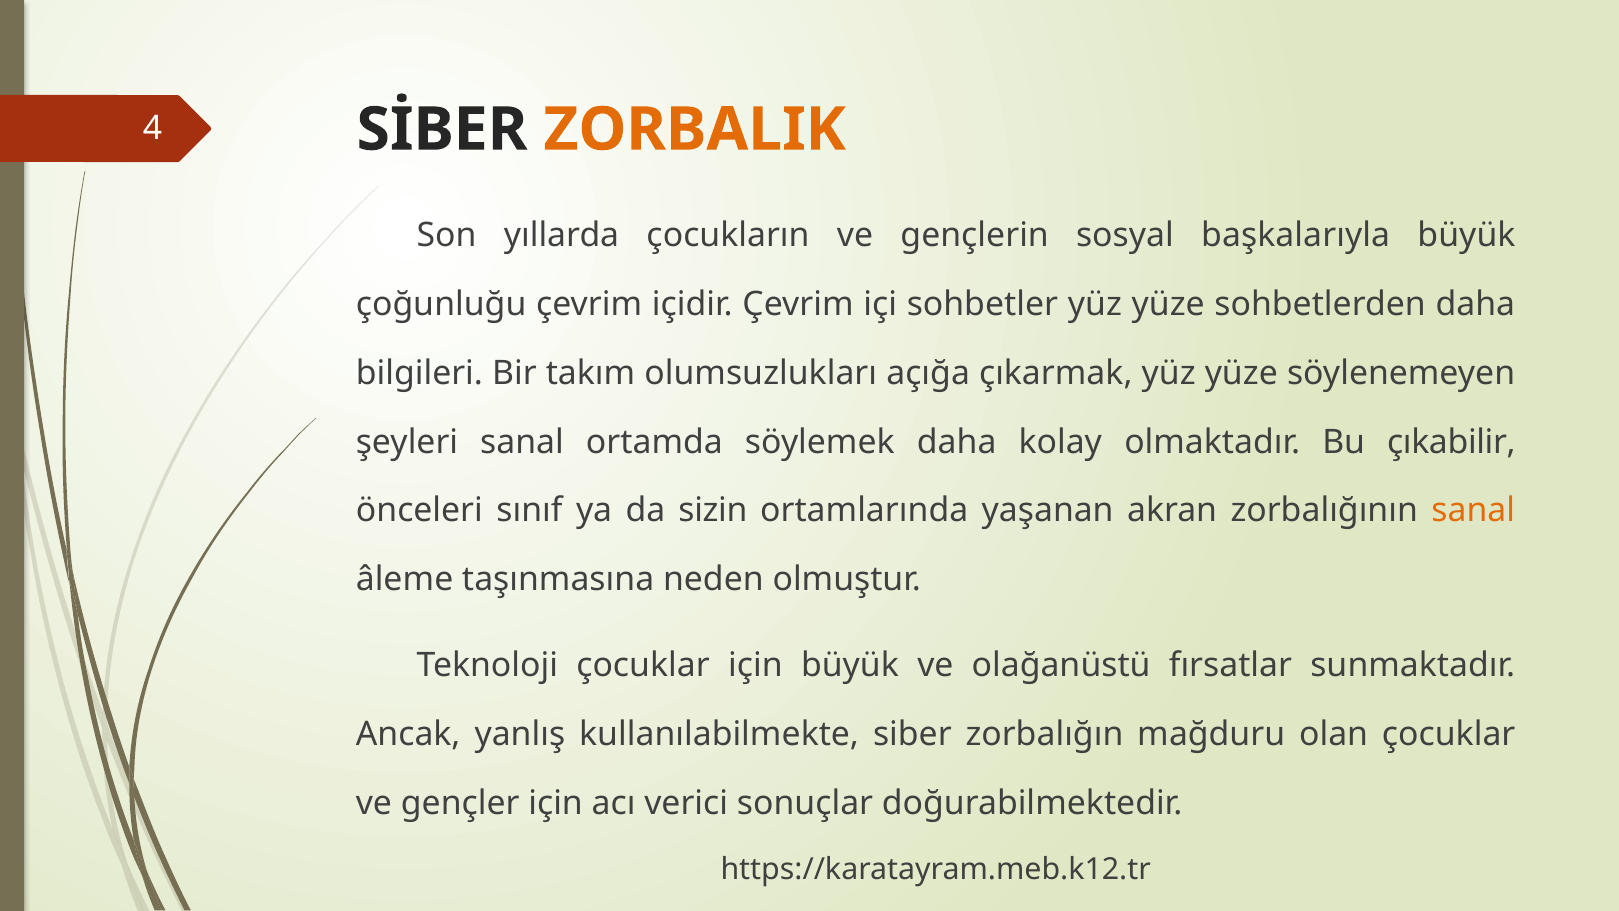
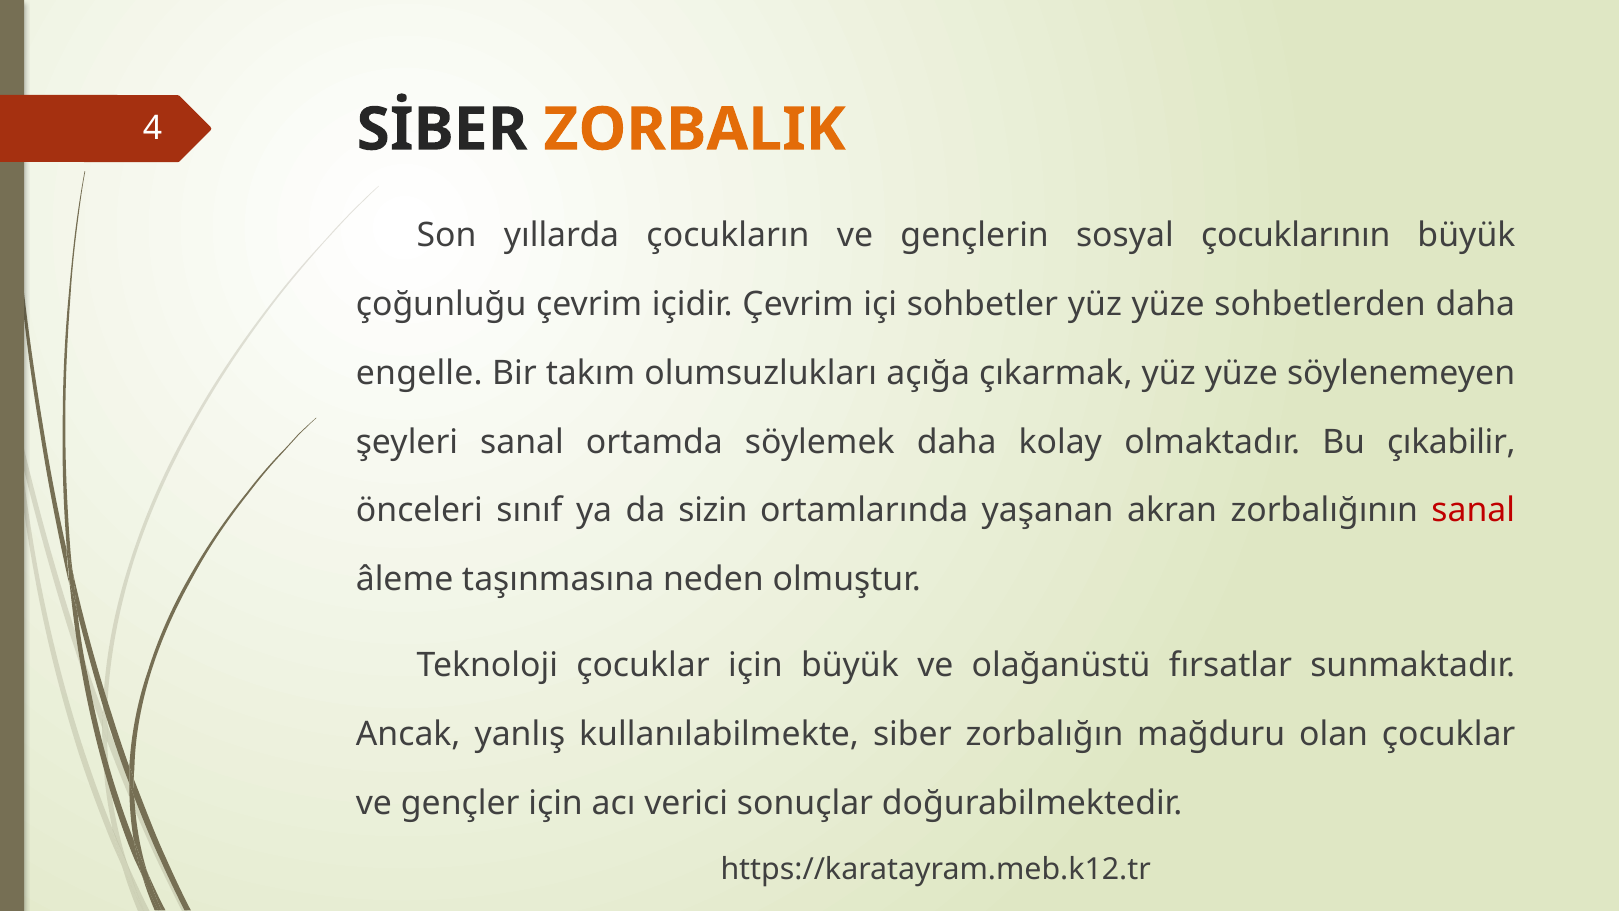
başkalarıyla: başkalarıyla -> çocuklarının (1296, 235)
bilgileri: bilgileri -> engelle (419, 373)
sanal colour: orange -> red (1473, 511)
